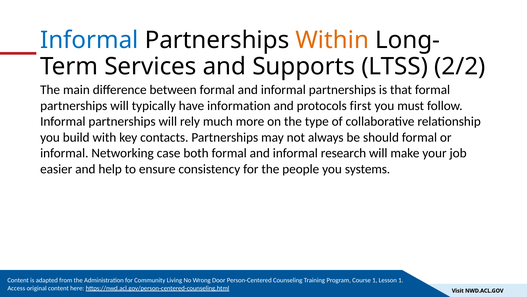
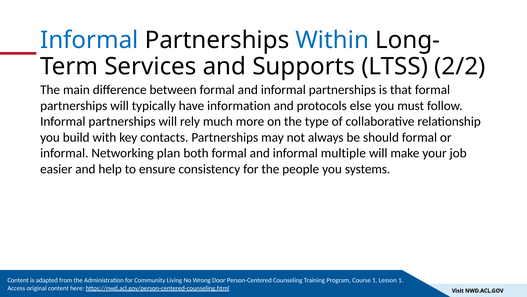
Within colour: orange -> blue (332, 40)
first: first -> else (361, 106)
case: case -> plan (169, 153)
research: research -> multiple (343, 153)
